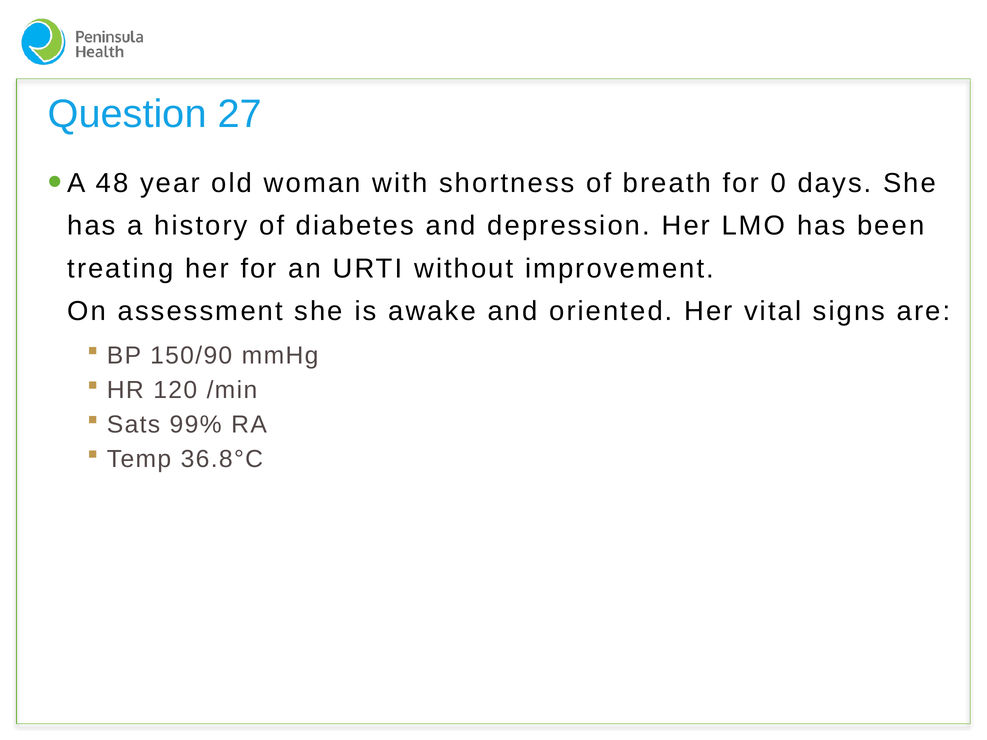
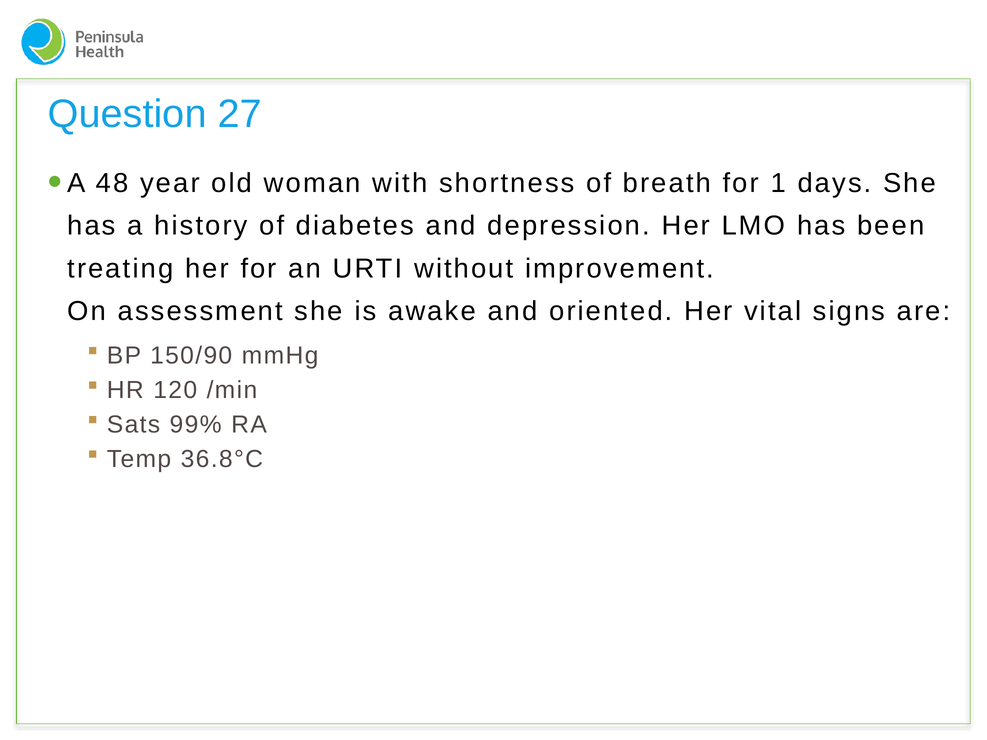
0: 0 -> 1 (778, 183)
